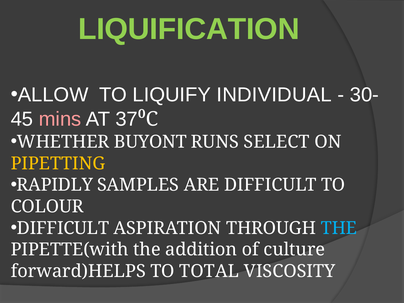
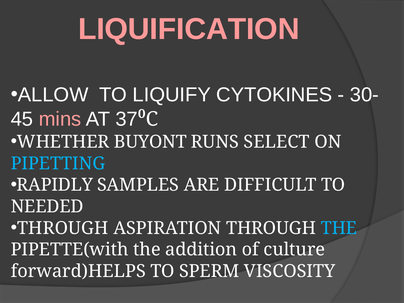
LIQUIFICATION colour: light green -> pink (189, 29)
INDIVIDUAL: INDIVIDUAL -> CYTOKINES (274, 95)
PIPETTING colour: yellow -> light blue (58, 163)
COLOUR: COLOUR -> NEEDED (47, 207)
DIFFICULT: DIFFICULT -> THROUGH (63, 228)
TOTAL: TOTAL -> SPERM (209, 271)
